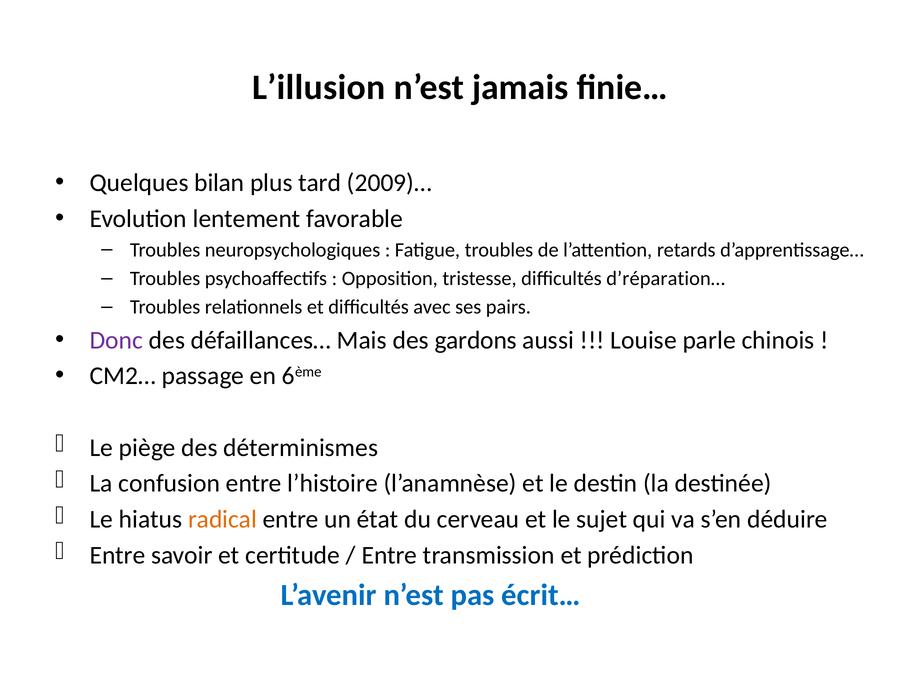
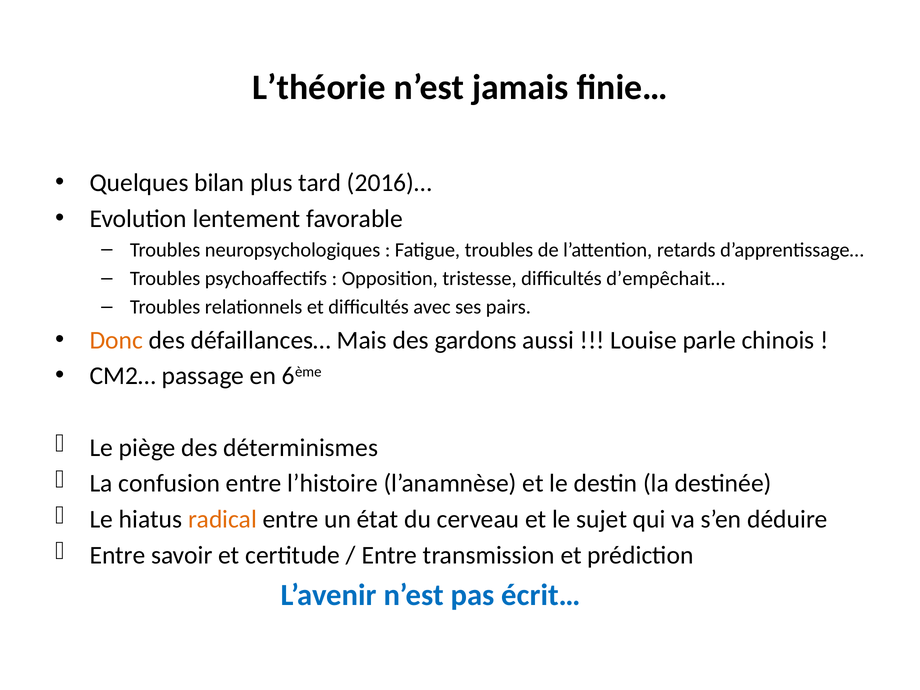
L’illusion: L’illusion -> L’théorie (319, 88)
2009)…: 2009)… -> 2016)… (389, 183)
d’réparation…: d’réparation… -> d’empêchait… (666, 278)
Donc colour: purple -> orange (116, 340)
